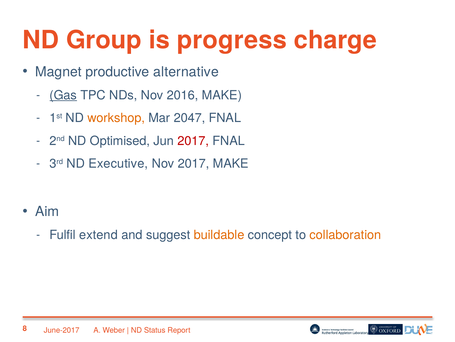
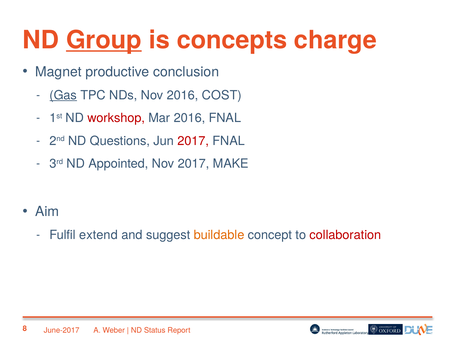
Group underline: none -> present (104, 40)
progress: progress -> concepts (232, 40)
alternative: alternative -> conclusion (186, 72)
2016 MAKE: MAKE -> COST (222, 95)
workshop colour: orange -> red (116, 118)
Mar 2047: 2047 -> 2016 (190, 118)
Optimised: Optimised -> Questions (120, 141)
Executive: Executive -> Appointed (118, 163)
collaboration colour: orange -> red (345, 235)
